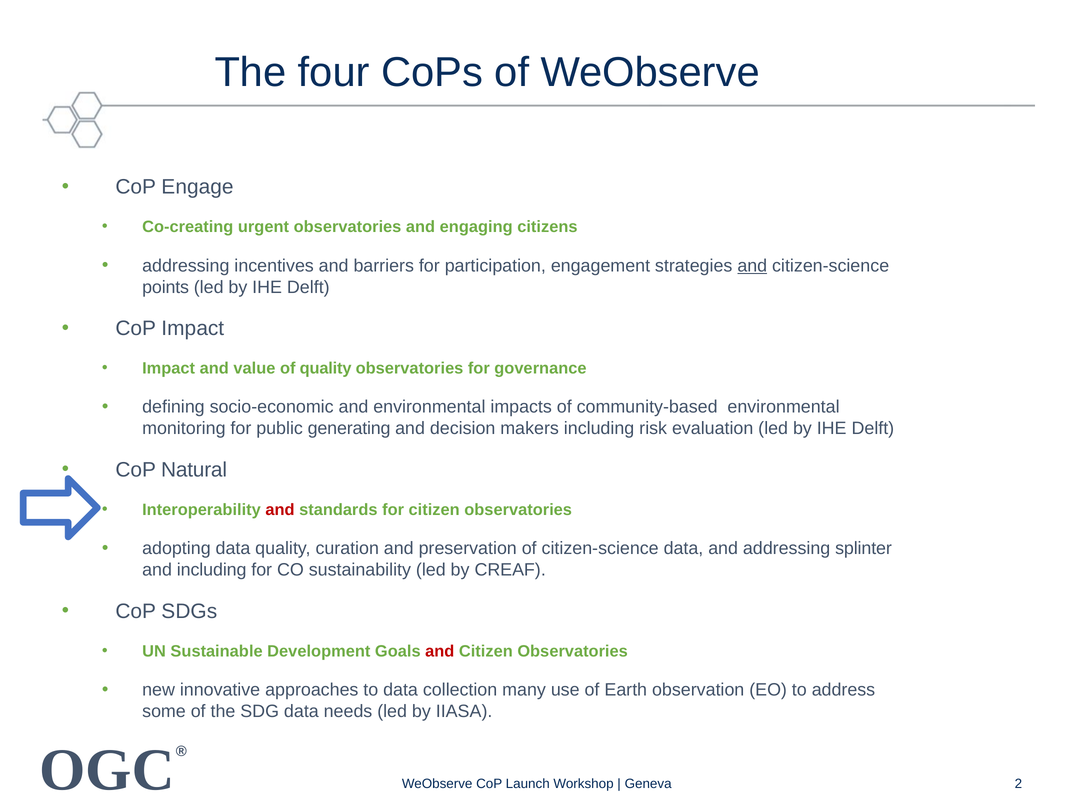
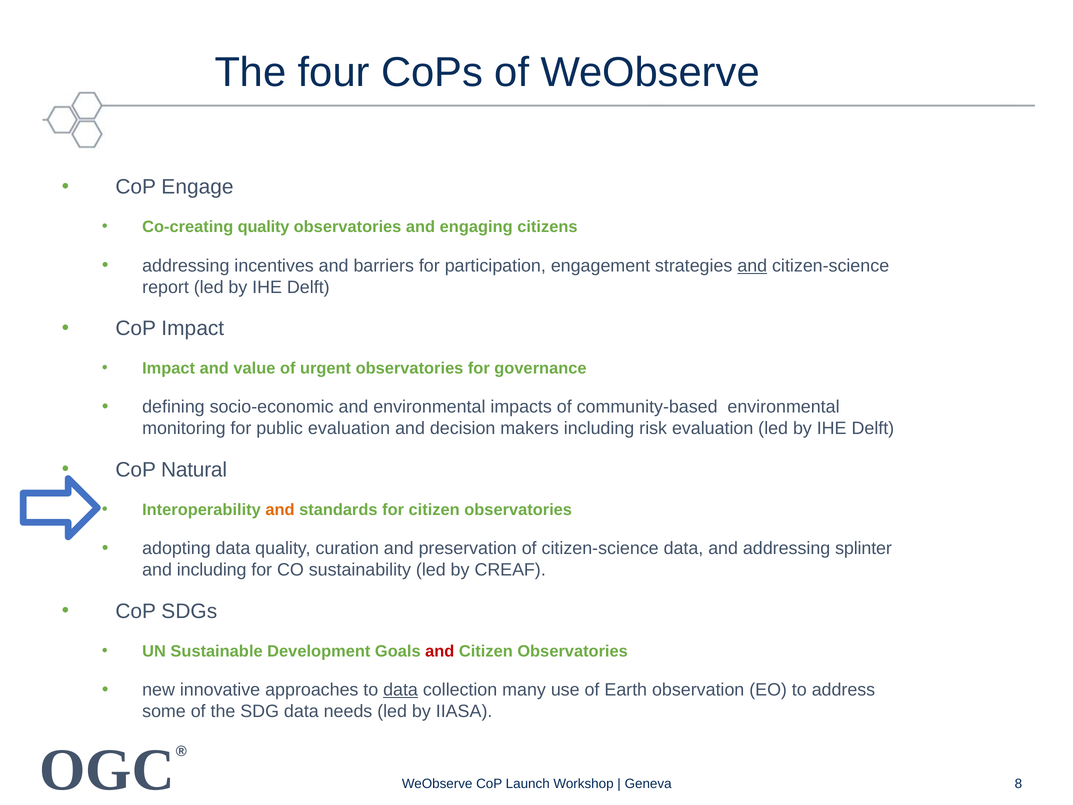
Co-creating urgent: urgent -> quality (264, 227)
points: points -> report (166, 287)
of quality: quality -> urgent (326, 368)
public generating: generating -> evaluation (349, 428)
and colour: red -> orange (280, 510)
data underline: none -> present (401, 690)
2: 2 -> 8 (1018, 783)
